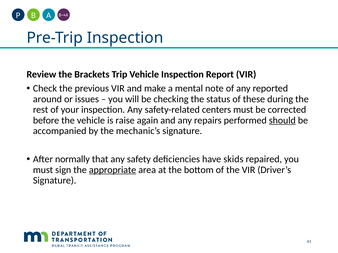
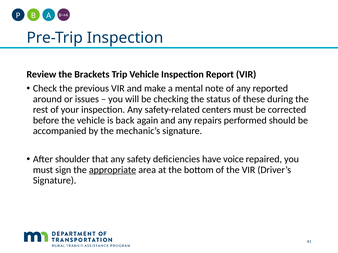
raise: raise -> back (125, 121)
should underline: present -> none (282, 121)
normally: normally -> shoulder (72, 160)
skids: skids -> voice (234, 160)
